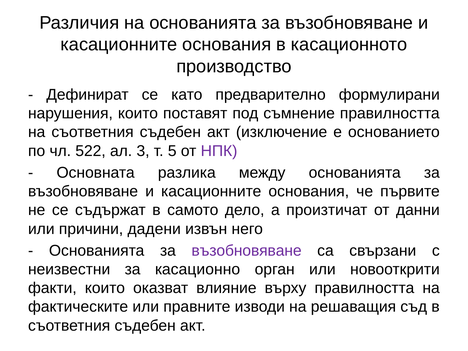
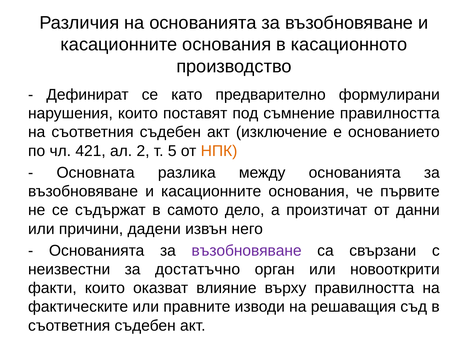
522: 522 -> 421 (91, 151)
3: 3 -> 2 (143, 151)
НПК colour: purple -> orange (219, 151)
касационно: касационно -> достатъчно (198, 269)
